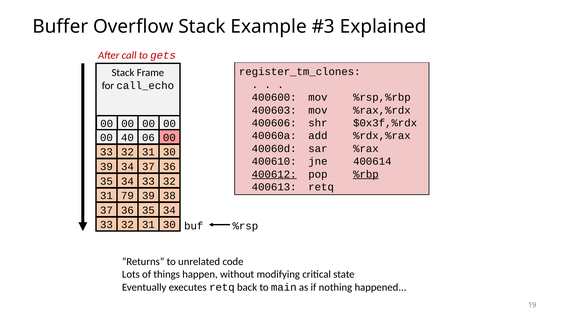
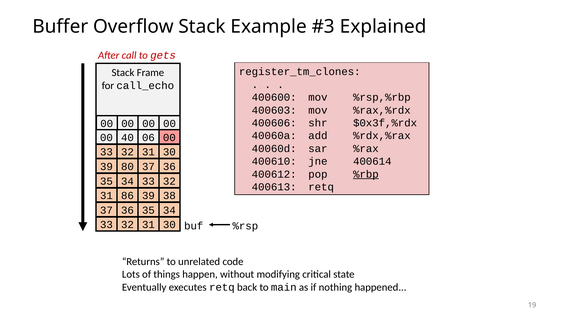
39 34: 34 -> 80 (127, 167)
400612 underline: present -> none (274, 174)
79: 79 -> 86 (127, 196)
